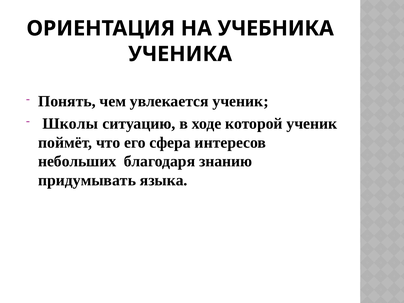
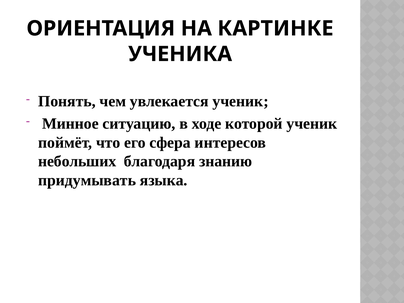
УЧЕБНИКА: УЧЕБНИКА -> КАРТИНКЕ (275, 28)
Школы: Школы -> Минное (70, 124)
